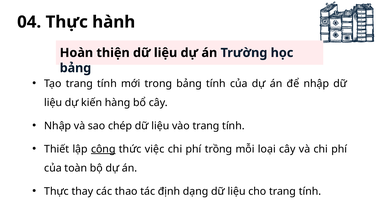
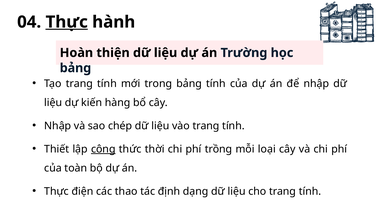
Thực underline: none -> present (67, 22)
việc: việc -> thời (155, 149)
thay: thay -> điện (82, 191)
